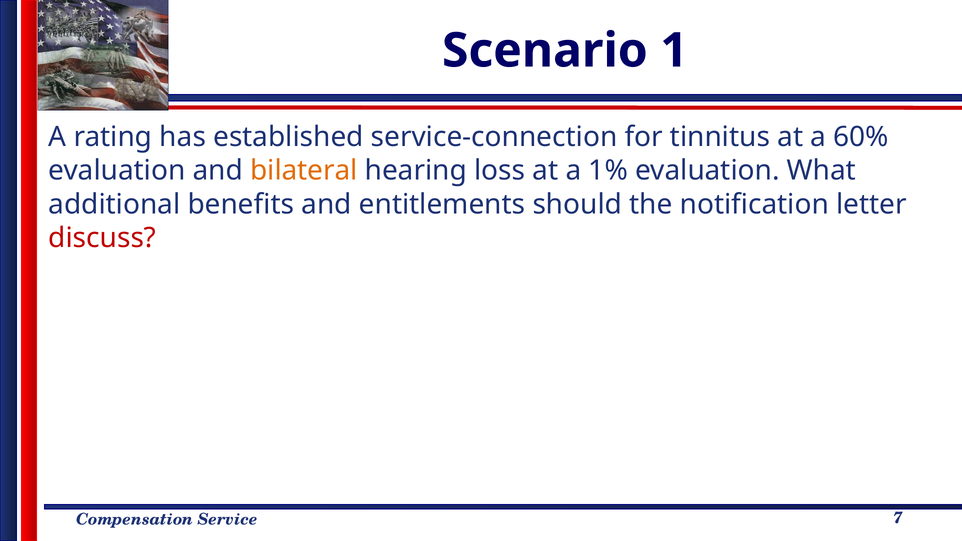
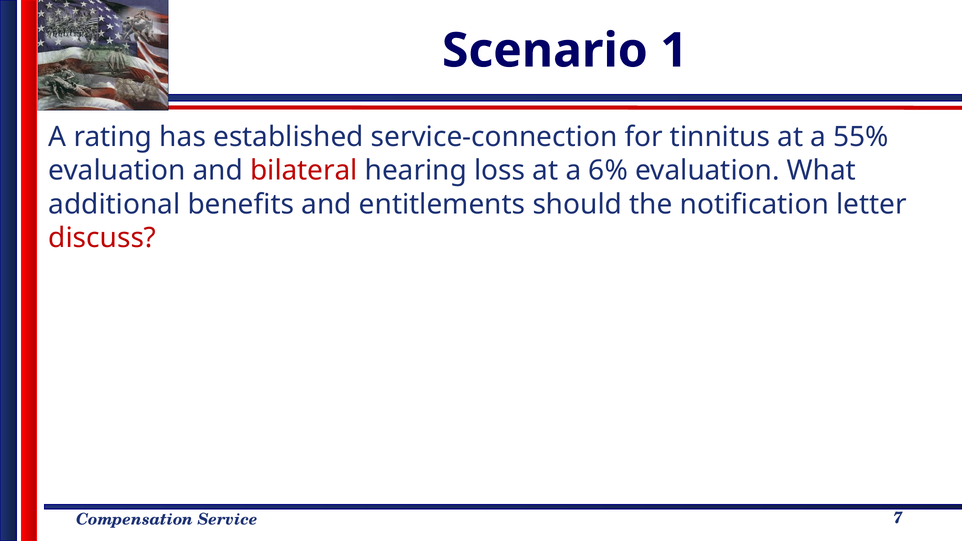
60%: 60% -> 55% (861, 137)
bilateral colour: orange -> red (304, 171)
1%: 1% -> 6% (608, 171)
